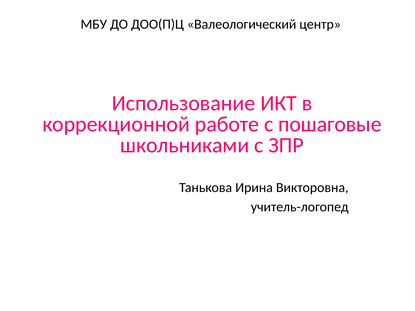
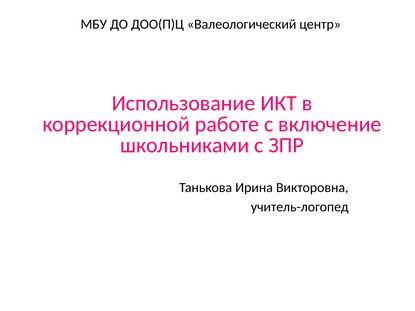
пошаговые: пошаговые -> включение (330, 124)
